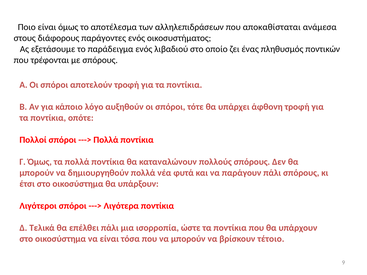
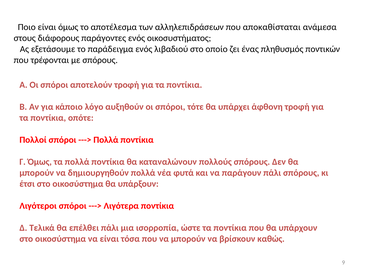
τέτοιο: τέτοιο -> καθώς (271, 239)
